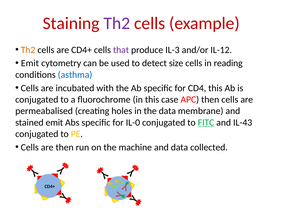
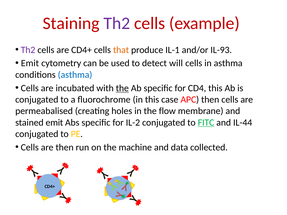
Th2 colour: orange -> purple (28, 50)
that colour: purple -> orange (121, 50)
IL-3: IL-3 -> IL-1 (172, 50)
IL-12: IL-12 -> IL-93 (221, 50)
size: size -> will (176, 63)
in reading: reading -> asthma (228, 63)
the underline: none -> present (122, 88)
the data: data -> flow (167, 111)
IL-0: IL-0 -> IL-2 (133, 123)
IL-43: IL-43 -> IL-44 (243, 123)
